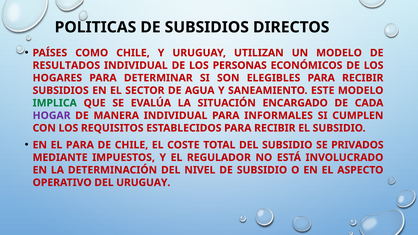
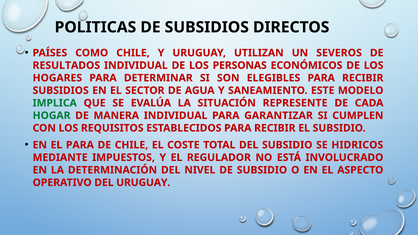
UN MODELO: MODELO -> SEVEROS (339, 53)
ENCARGADO: ENCARGADO -> REPRESENTE (295, 103)
HOGAR colour: purple -> green (52, 116)
INFORMALES: INFORMALES -> GARANTIZAR (279, 116)
PRIVADOS: PRIVADOS -> HIDRICOS (357, 145)
